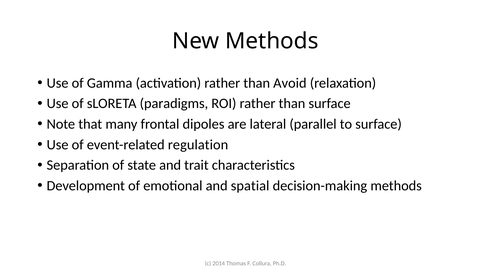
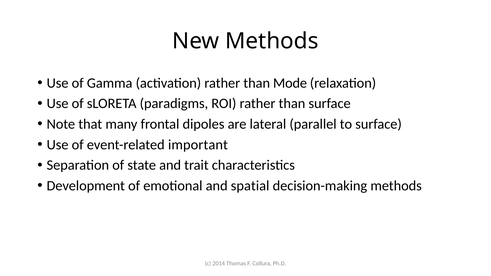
Avoid: Avoid -> Mode (290, 83)
regulation: regulation -> important (198, 145)
